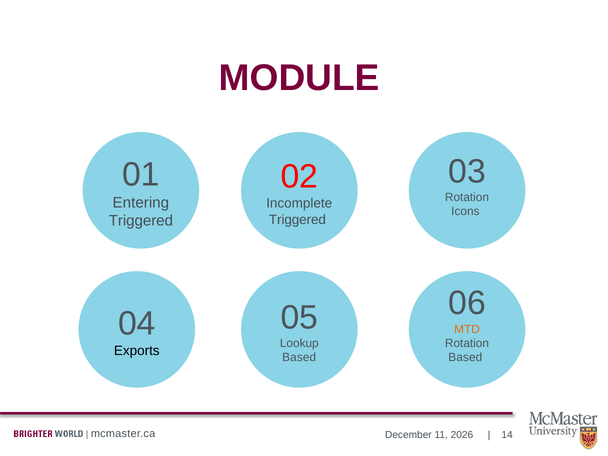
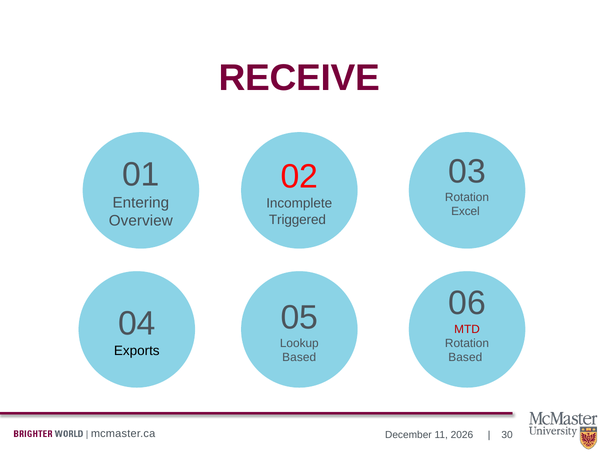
MODULE: MODULE -> RECEIVE (299, 78)
Icons: Icons -> Excel (465, 211)
Triggered: Triggered -> Overview (141, 221)
MTD colour: orange -> red (467, 329)
14: 14 -> 30 (507, 435)
